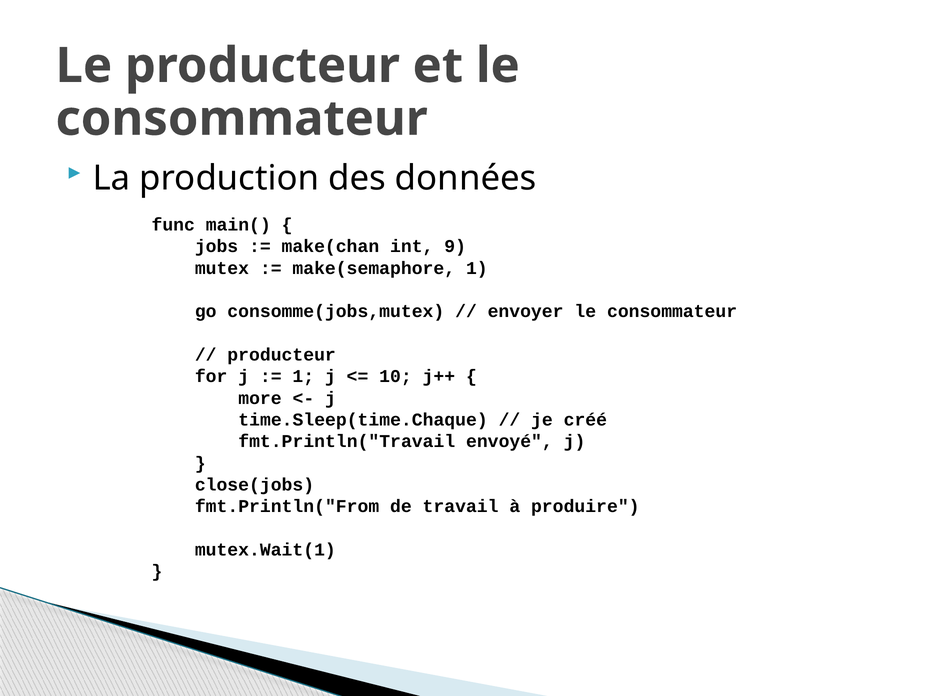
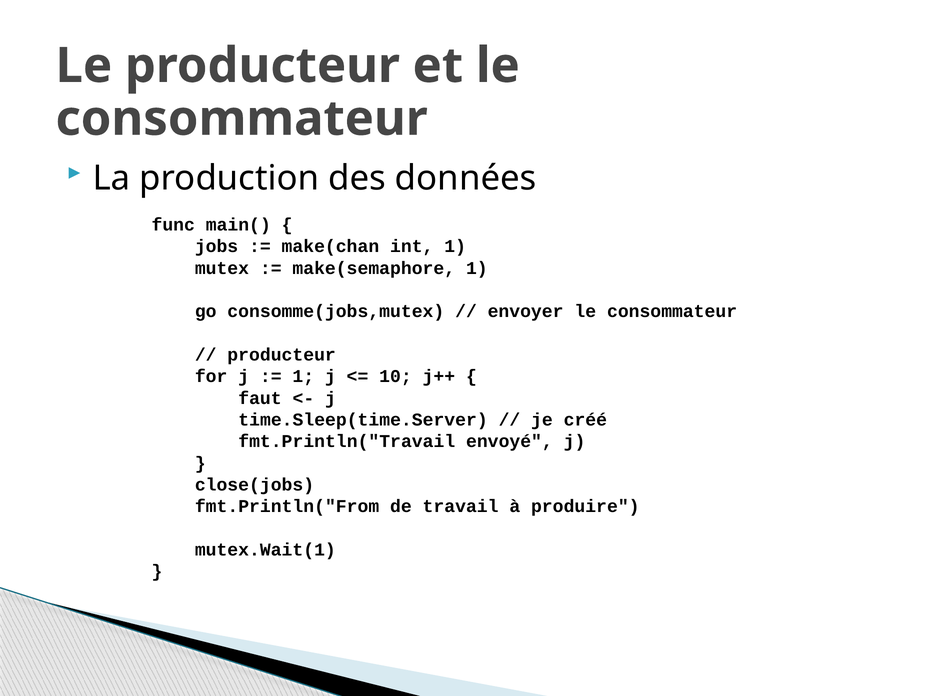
int 9: 9 -> 1 (455, 246)
more: more -> faut (260, 398)
time.Sleep(time.Chaque: time.Sleep(time.Chaque -> time.Sleep(time.Server (363, 420)
